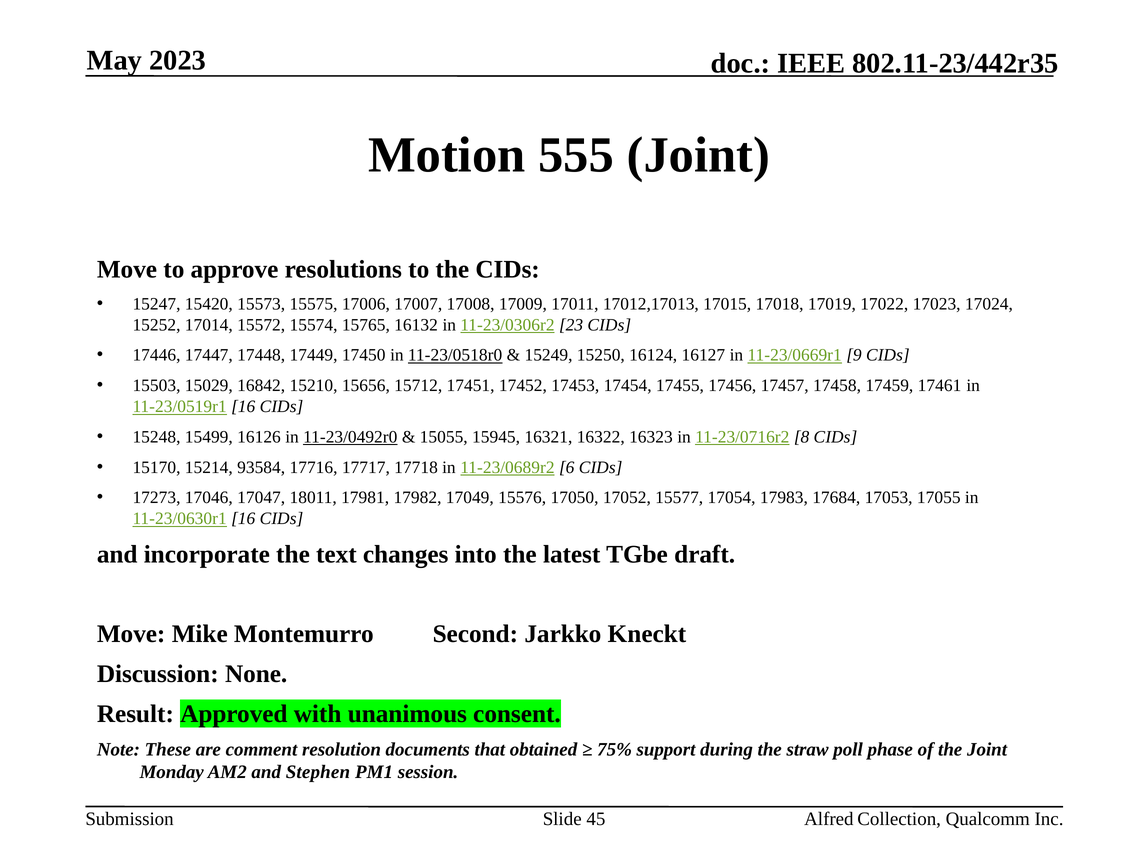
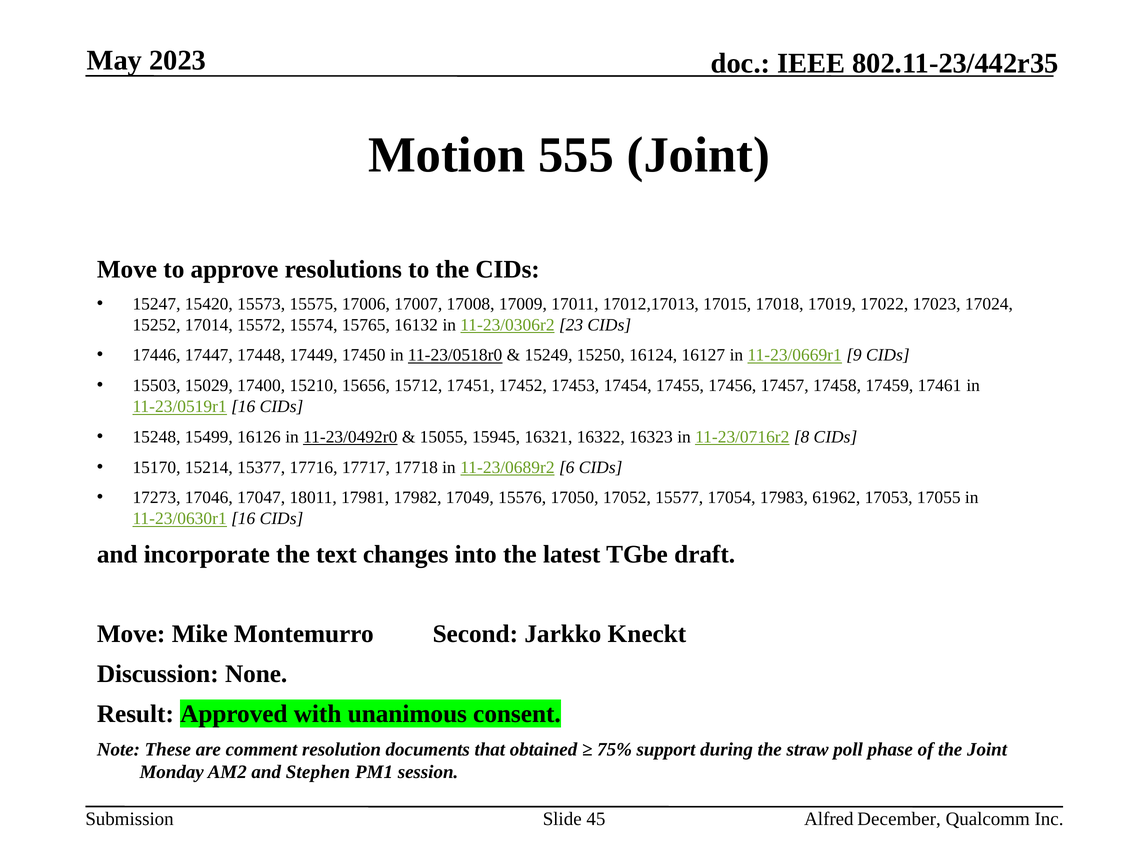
16842: 16842 -> 17400 (261, 386)
93584: 93584 -> 15377 (261, 467)
17684: 17684 -> 61962 (836, 498)
Collection: Collection -> December (899, 819)
